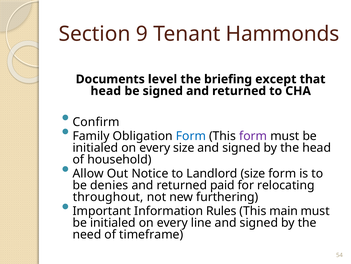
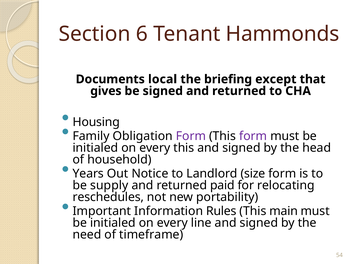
9: 9 -> 6 (142, 34)
level: level -> local (163, 79)
head: head -> gives (106, 91)
Confirm: Confirm -> Housing (96, 122)
Form colour: blue -> purple (191, 136)
every size: size -> this (184, 147)
Allow: Allow -> Years (88, 173)
denies: denies -> supply (109, 185)
throughout: throughout -> reschedules (108, 197)
furthering: furthering -> portability (227, 197)
